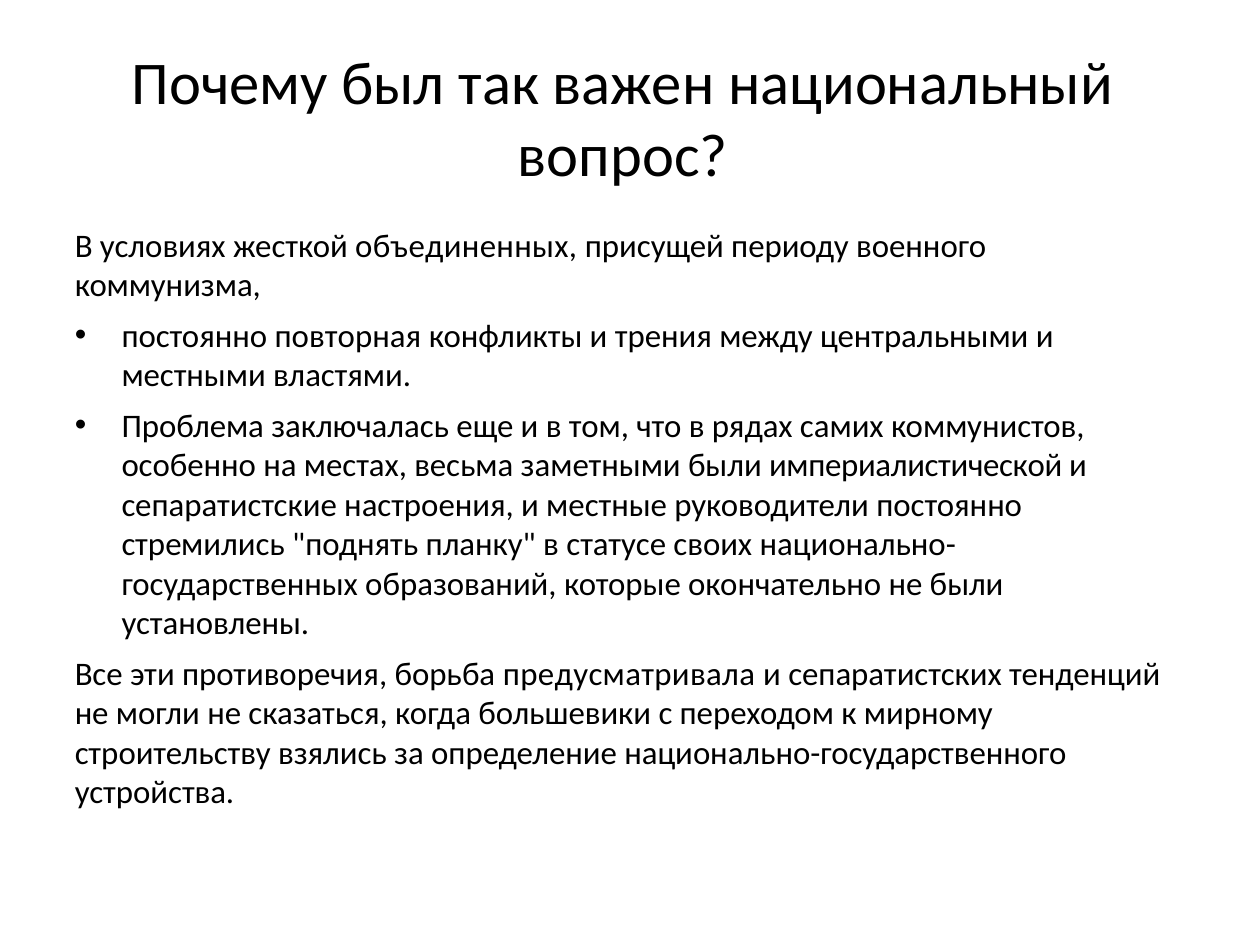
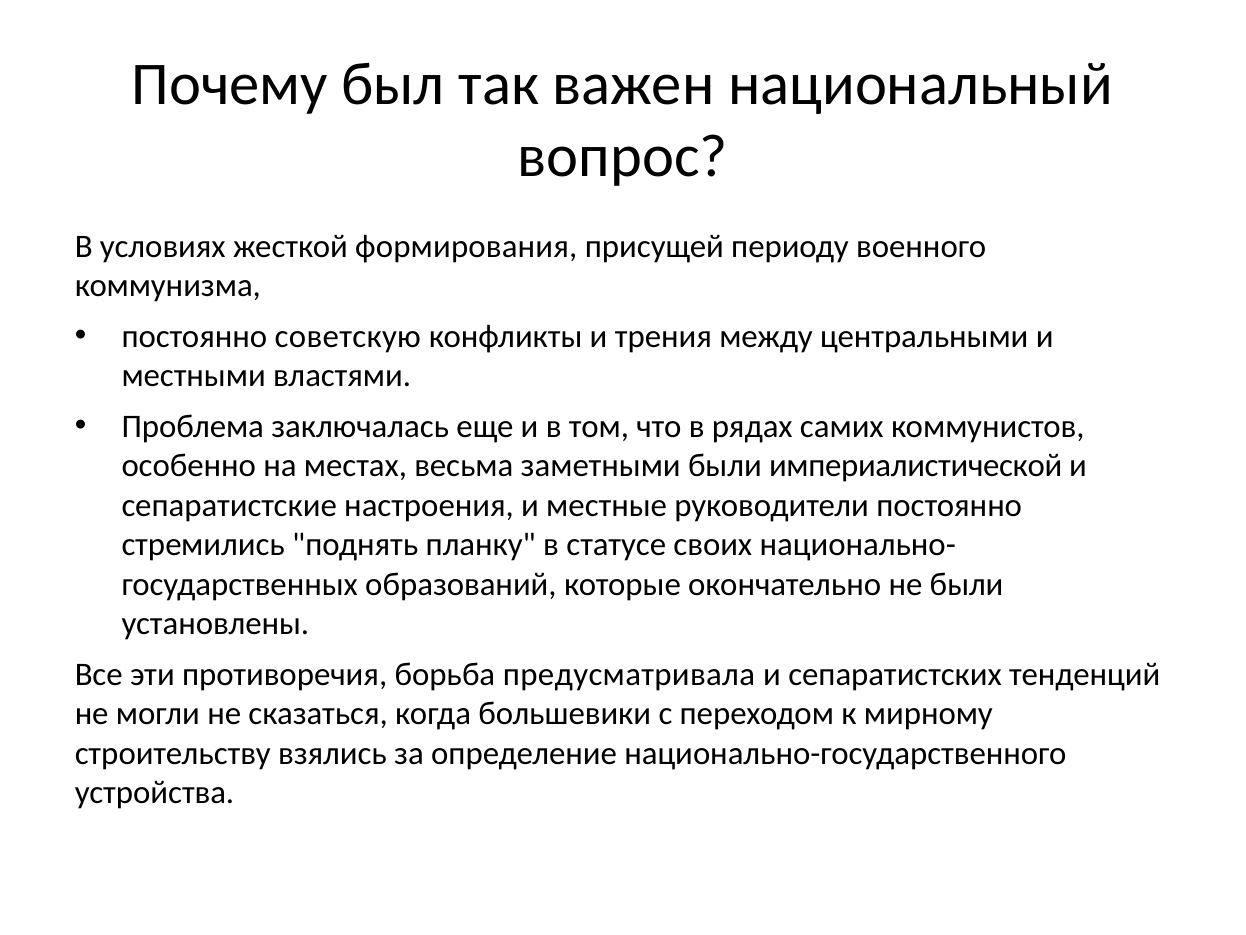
объединенных: объединенных -> формирования (466, 246)
повторная: повторная -> советскую (348, 336)
